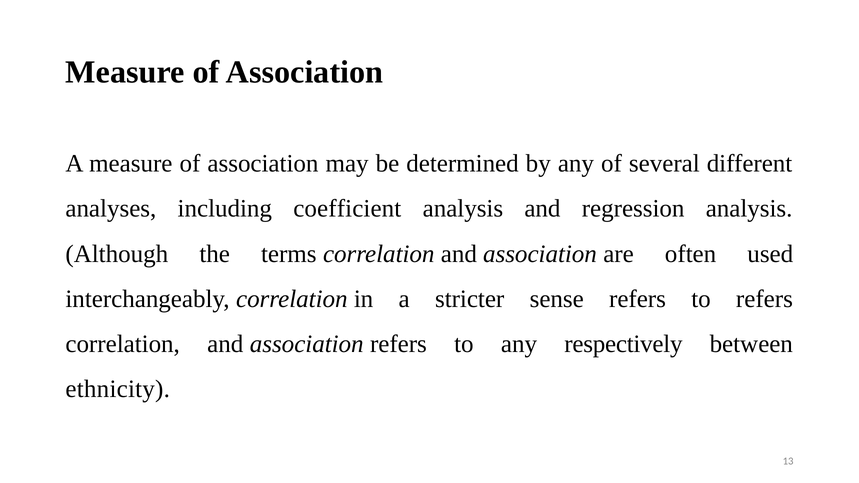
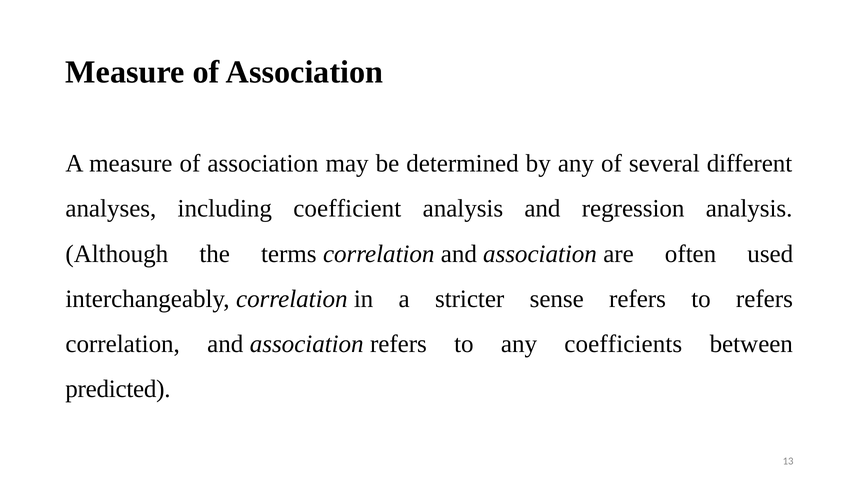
respectively: respectively -> coefficients (623, 344)
ethnicity: ethnicity -> predicted (118, 389)
